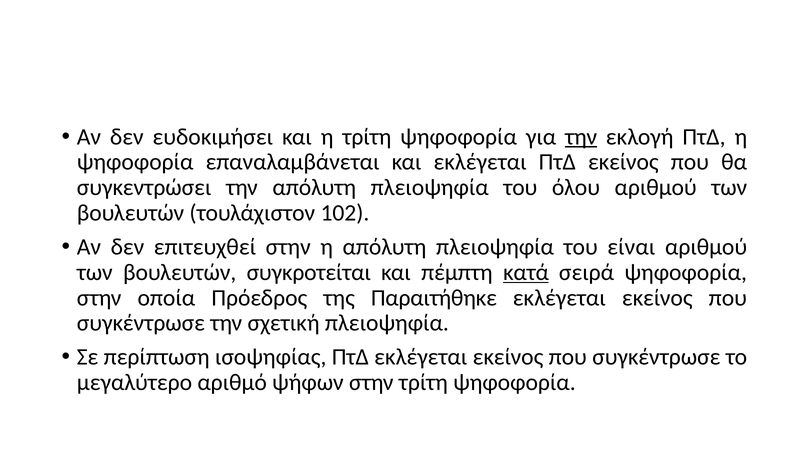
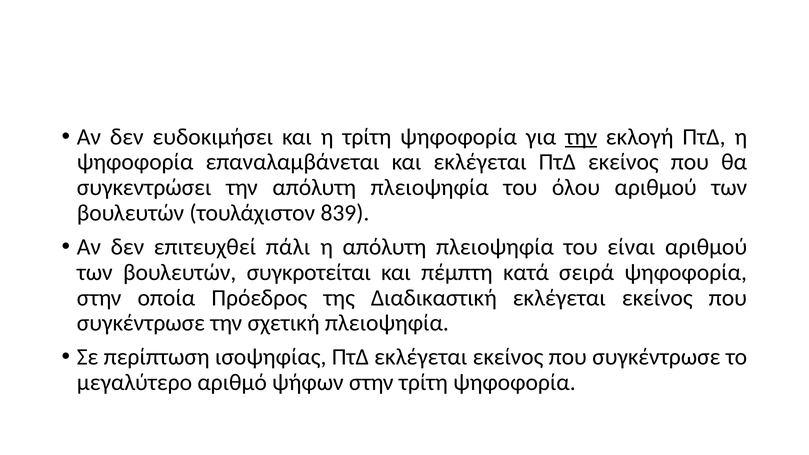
102: 102 -> 839 (345, 213)
επιτευχθεί στην: στην -> πάλι (288, 247)
κατά underline: present -> none (526, 272)
Παραιτήθηκε: Παραιτήθηκε -> Διαδικαστική (434, 298)
